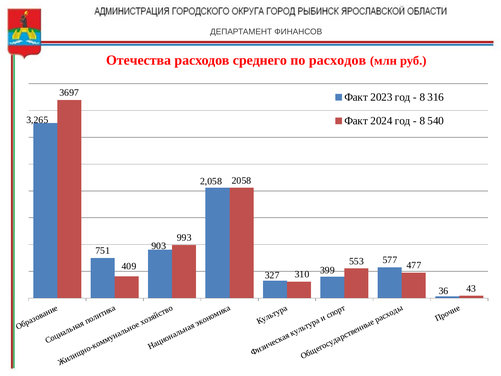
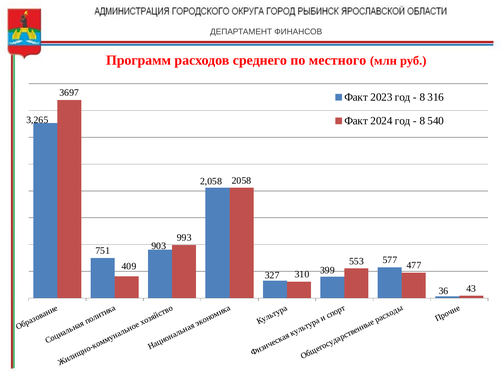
Отечества: Отечества -> Программ (139, 60)
по расходов: расходов -> местного (338, 60)
